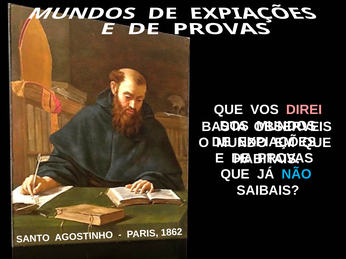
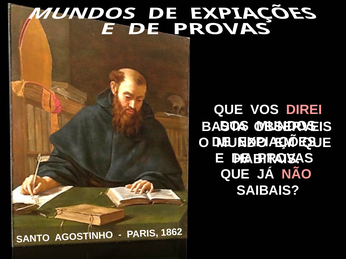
NÃO colour: light blue -> pink (297, 175)
